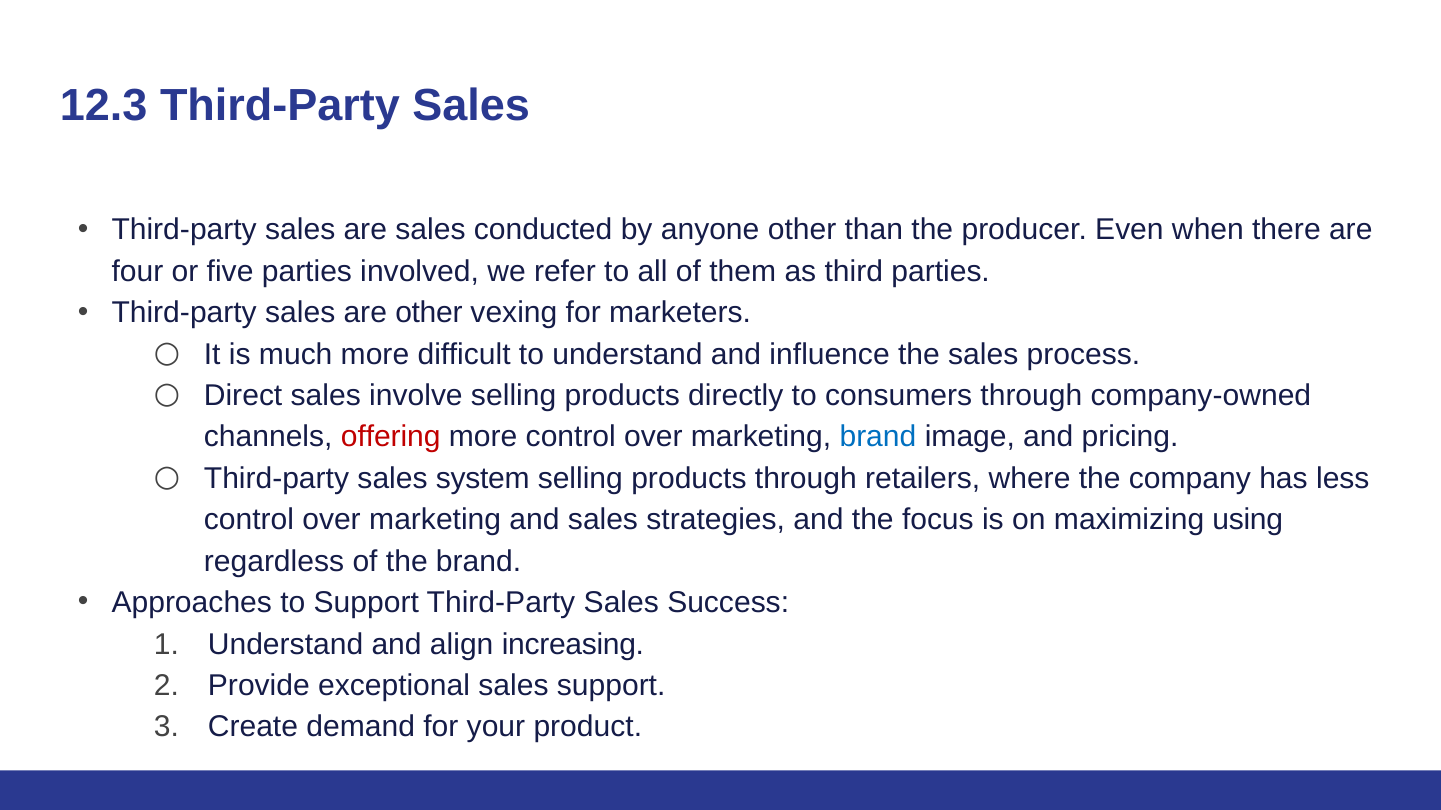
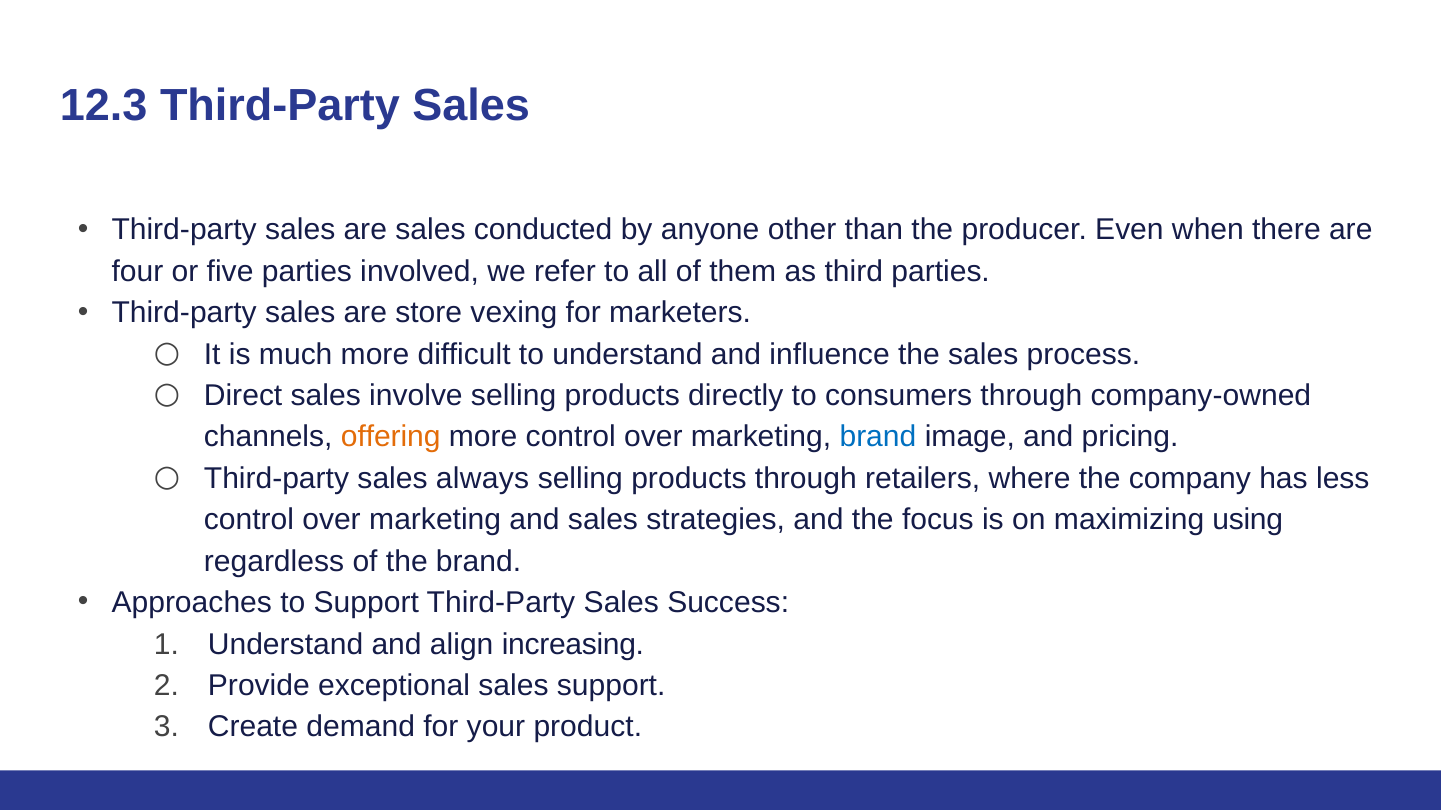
are other: other -> store (429, 313)
offering colour: red -> orange (391, 437)
system: system -> always (483, 479)
